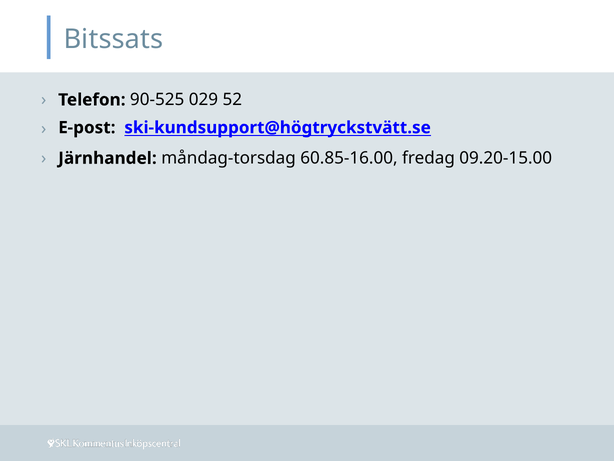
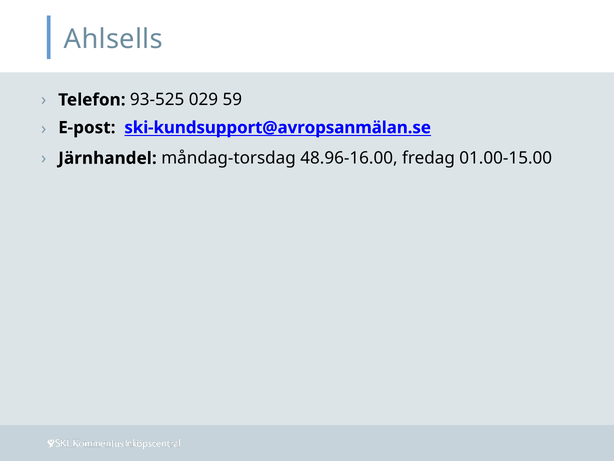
Bitssats: Bitssats -> Ahlsells (113, 39)
90-525: 90-525 -> 93-525 (157, 100)
52: 52 -> 59 (232, 100)
ski-kundsupport@högtryckstvätt.se: ski-kundsupport@högtryckstvätt.se -> ski-kundsupport@avropsanmälan.se (278, 127)
60.85-16.00: 60.85-16.00 -> 48.96-16.00 (349, 158)
09.20-15.00: 09.20-15.00 -> 01.00-15.00 (506, 158)
